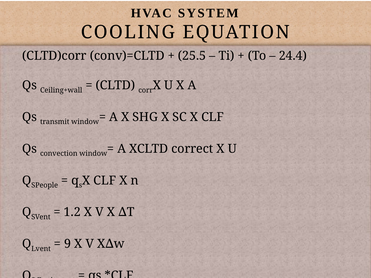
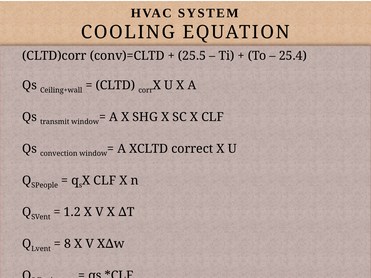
24.4: 24.4 -> 25.4 (293, 56)
9: 9 -> 8 (68, 244)
